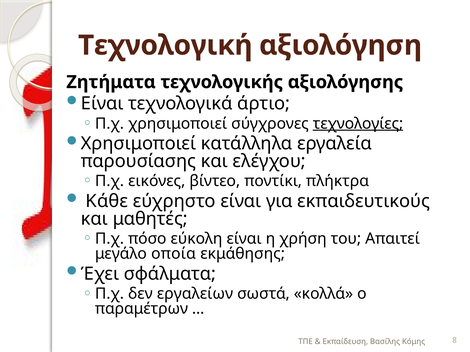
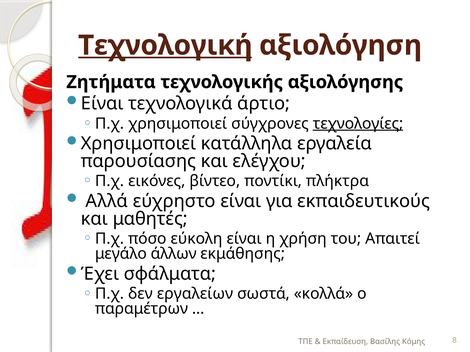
Τεχνολογική underline: none -> present (165, 45)
Κάθε: Κάθε -> Αλλά (107, 202)
οποία: οποία -> άλλων (174, 254)
